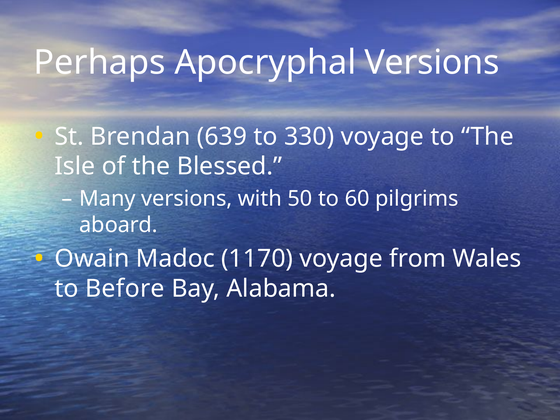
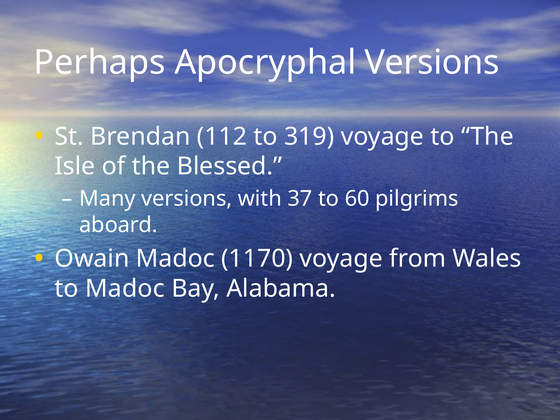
639: 639 -> 112 (222, 136)
330: 330 -> 319 (309, 136)
50: 50 -> 37 (300, 199)
to Before: Before -> Madoc (125, 288)
